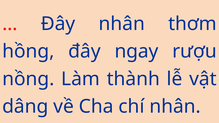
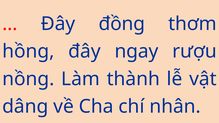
Đây nhân: nhân -> đồng (122, 24)
